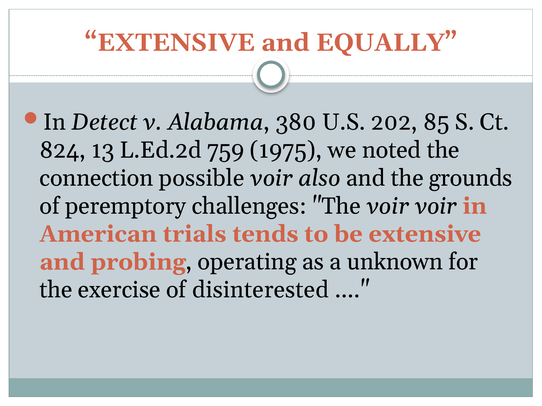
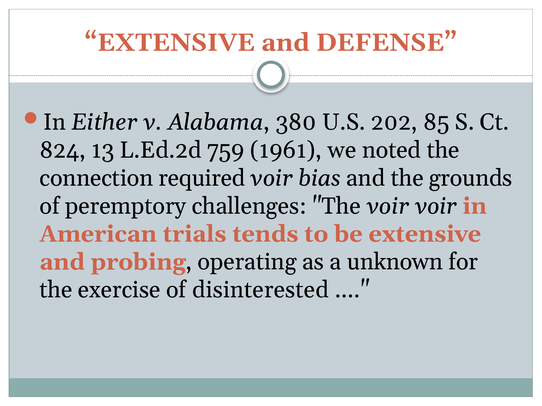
EQUALLY: EQUALLY -> DEFENSE (387, 43)
Detect: Detect -> Either (105, 122)
1975: 1975 -> 1961 (286, 150)
possible: possible -> required (202, 178)
also: also -> bias (320, 178)
